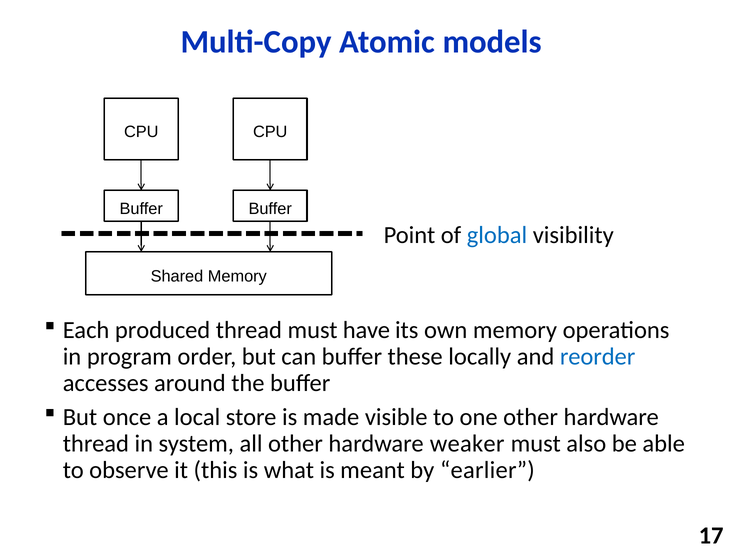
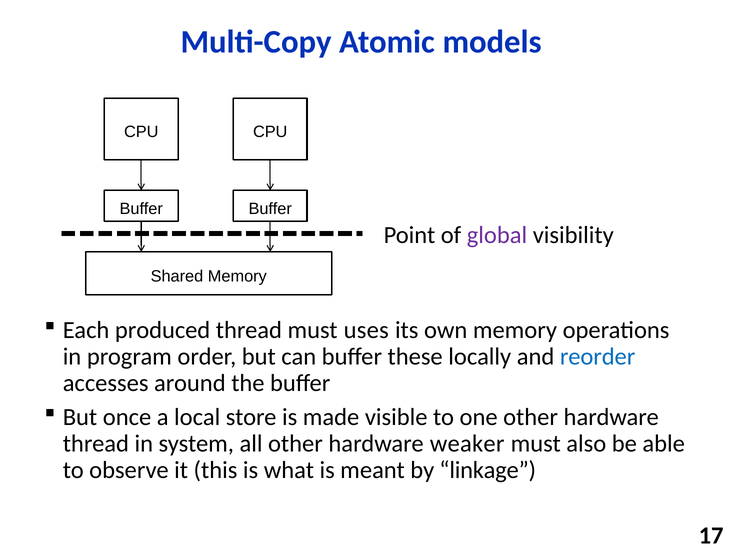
global colour: blue -> purple (497, 235)
have: have -> uses (366, 330)
earlier: earlier -> linkage (488, 470)
